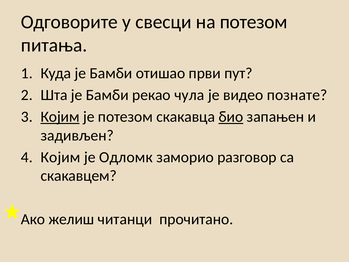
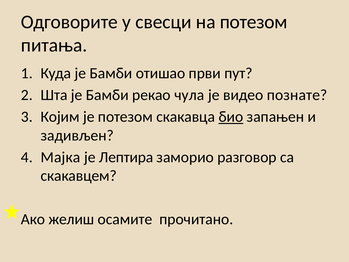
Којим underline: present -> none (60, 117)
Којим: Којим -> Мајка (61, 157)
Одломк: Одломк -> Лептира (126, 157)
читанци: читанци -> осамите (125, 219)
